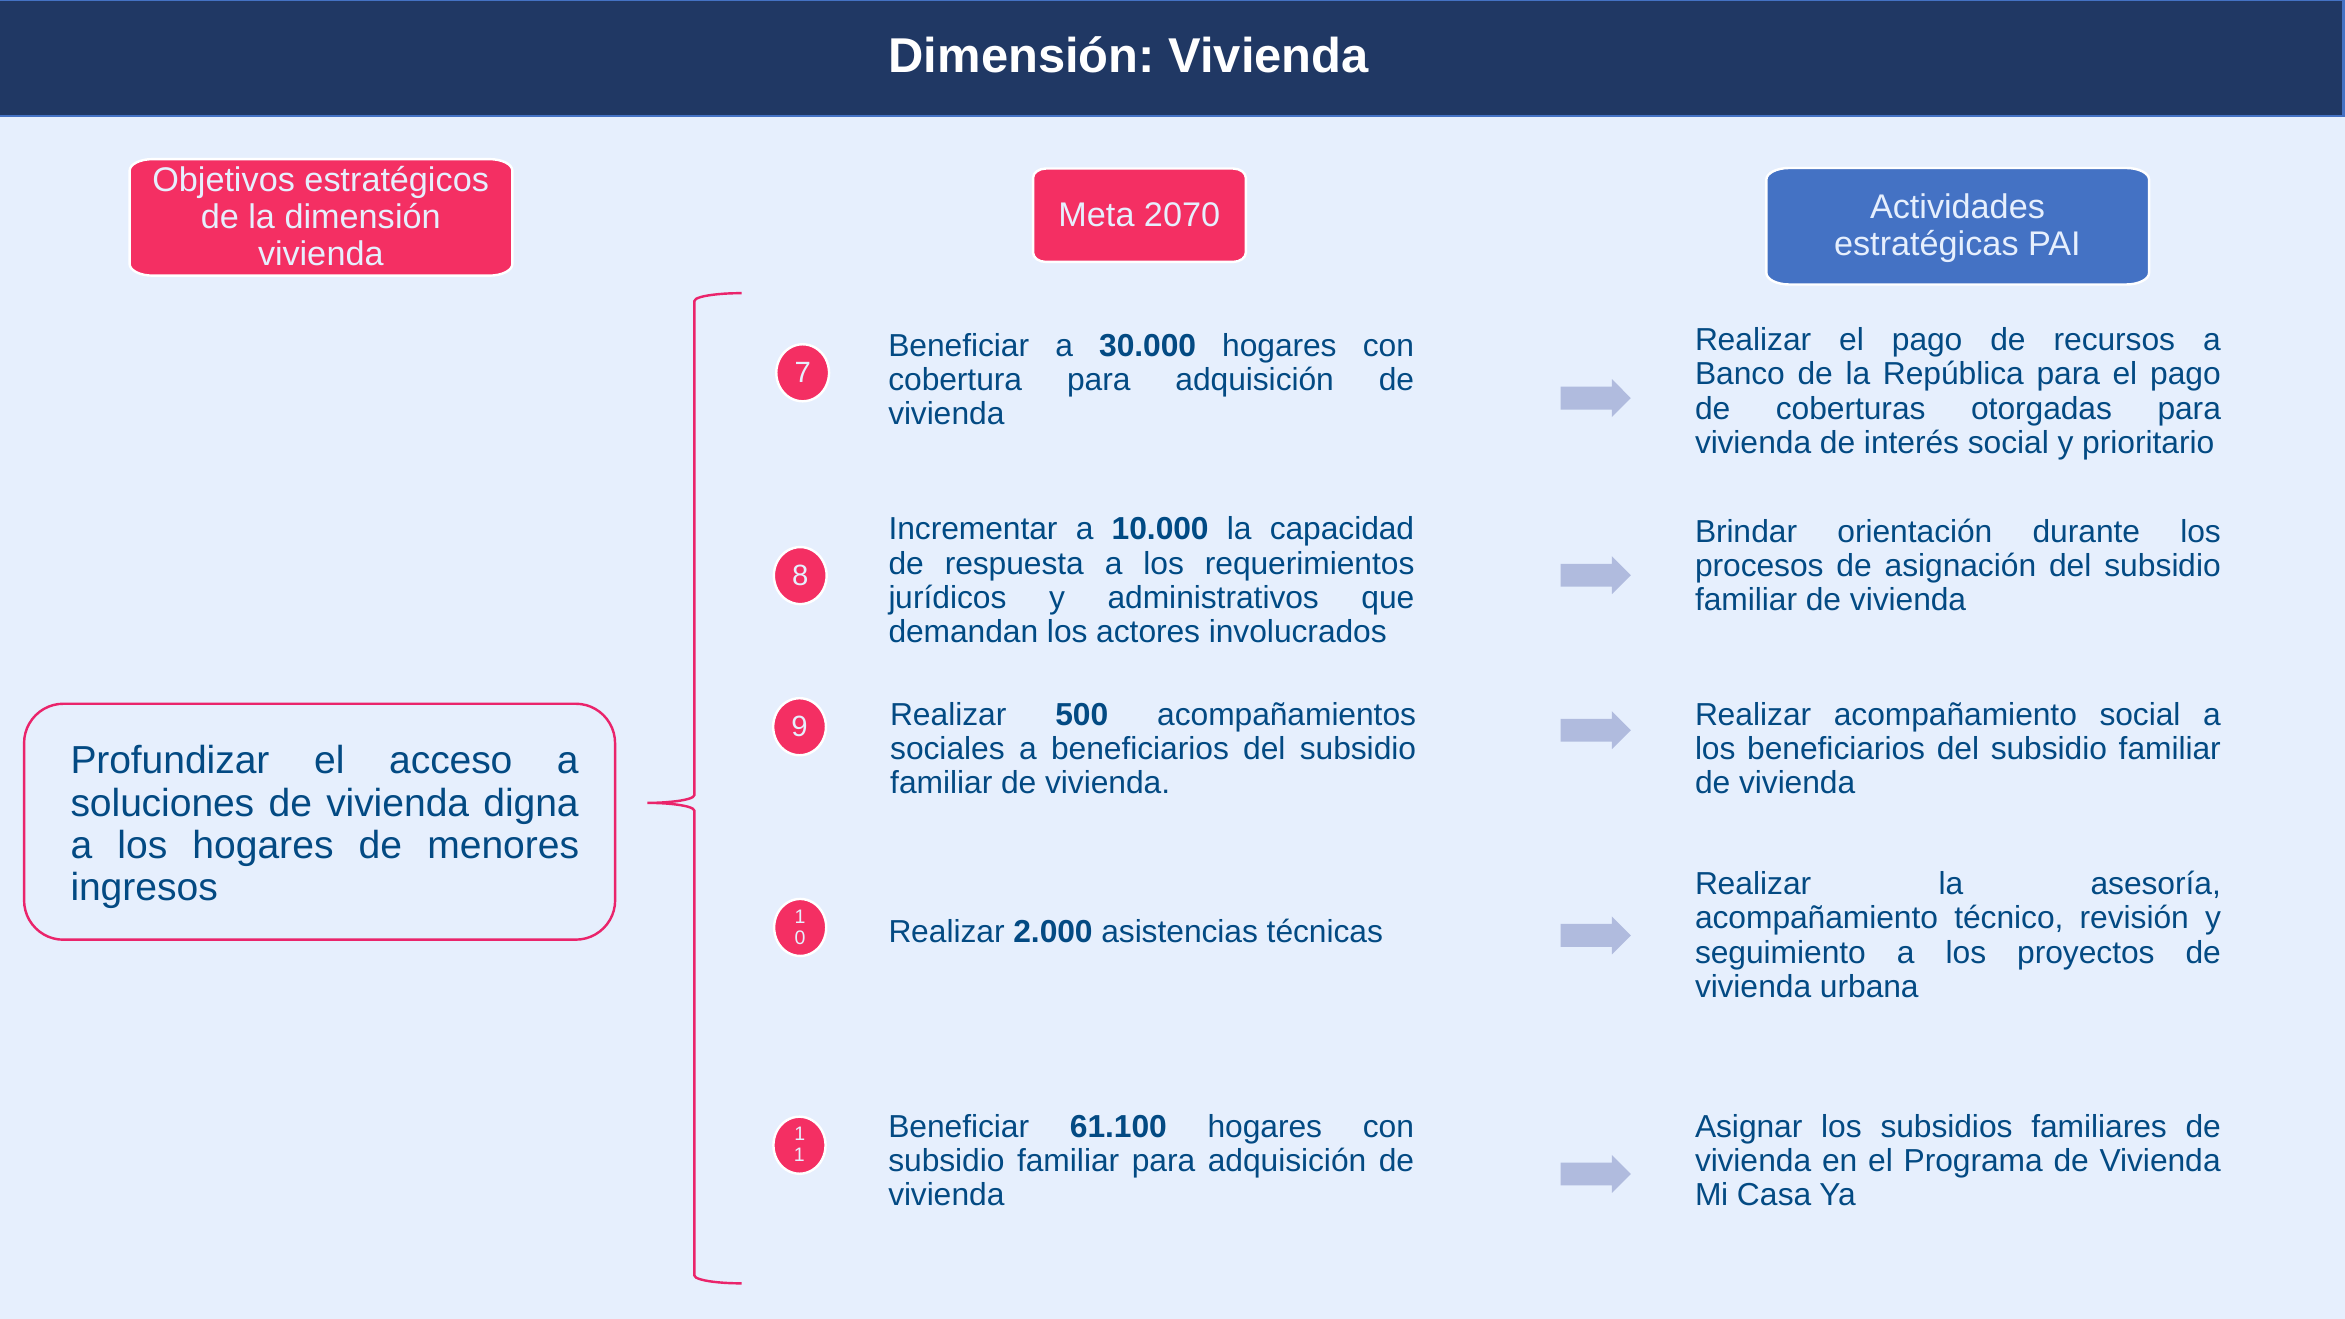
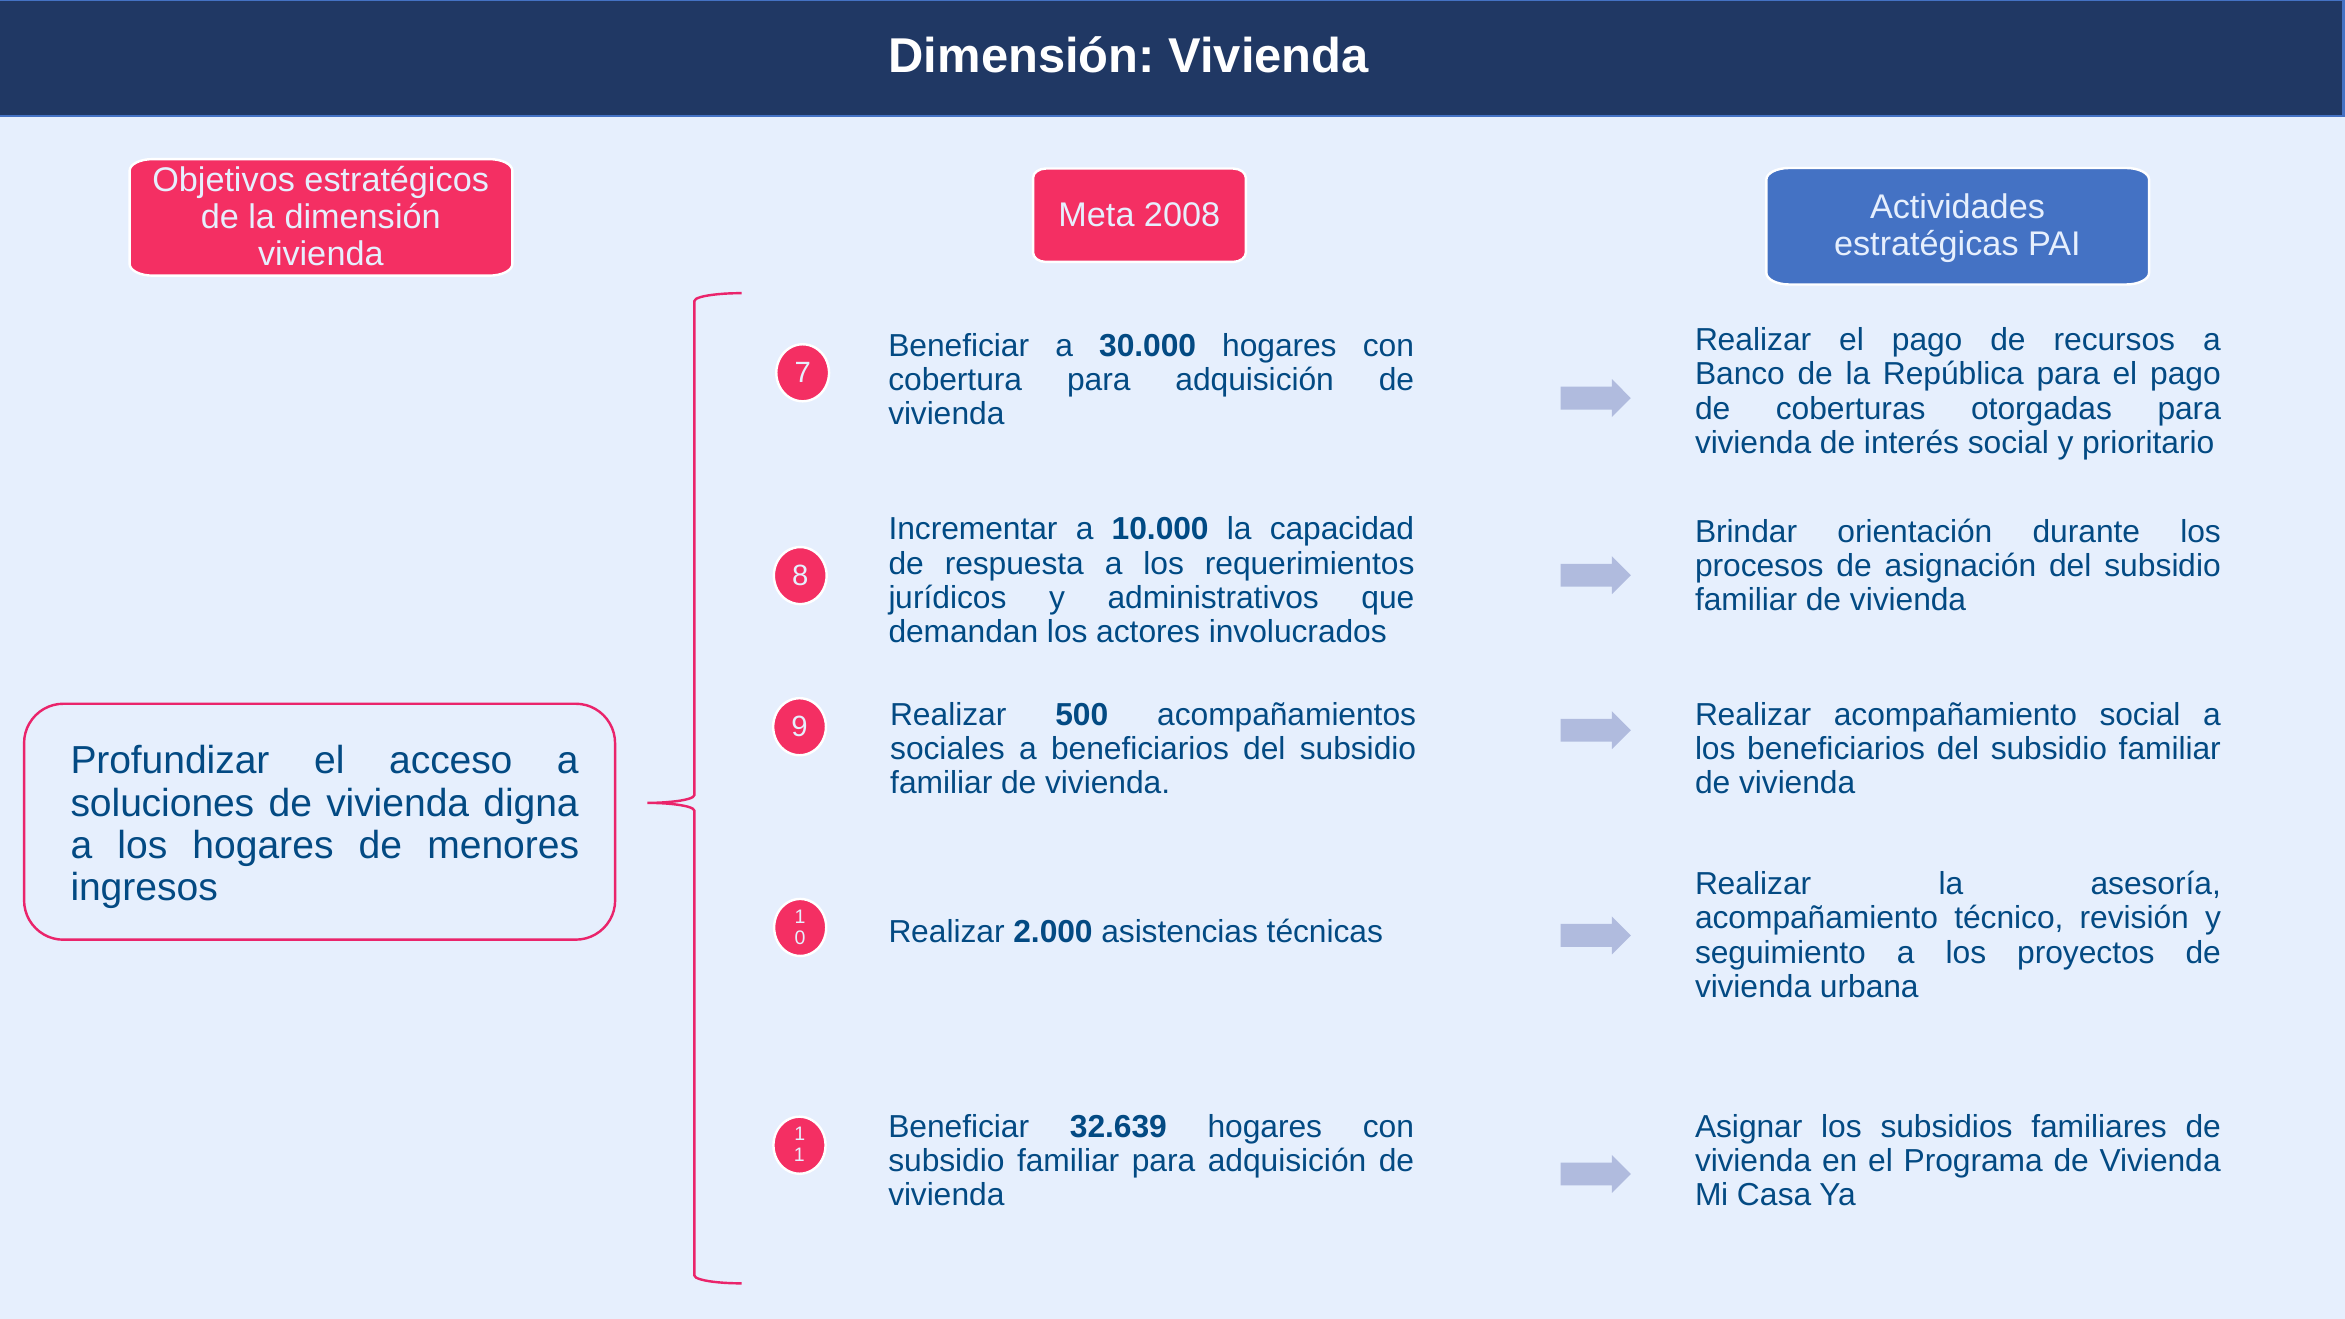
2070: 2070 -> 2008 (1182, 215)
61.100: 61.100 -> 32.639 (1118, 1127)
